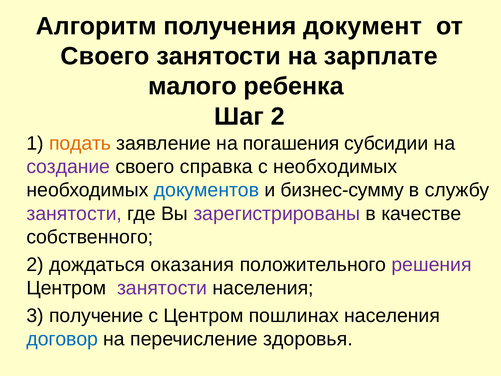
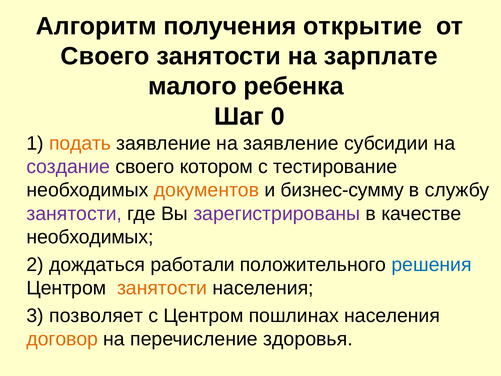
документ: документ -> открытие (363, 26)
Шаг 2: 2 -> 0 (278, 116)
на погашения: погашения -> заявление (291, 143)
справка: справка -> котором (216, 167)
с необходимых: необходимых -> тестирование (335, 167)
документов colour: blue -> orange (206, 190)
собственного: собственного -> необходимых (90, 237)
оказания: оказания -> работали (193, 264)
решения colour: purple -> blue (432, 264)
занятости colour: purple -> orange (162, 288)
получение: получение -> позволяет (96, 315)
договор colour: blue -> orange (62, 339)
